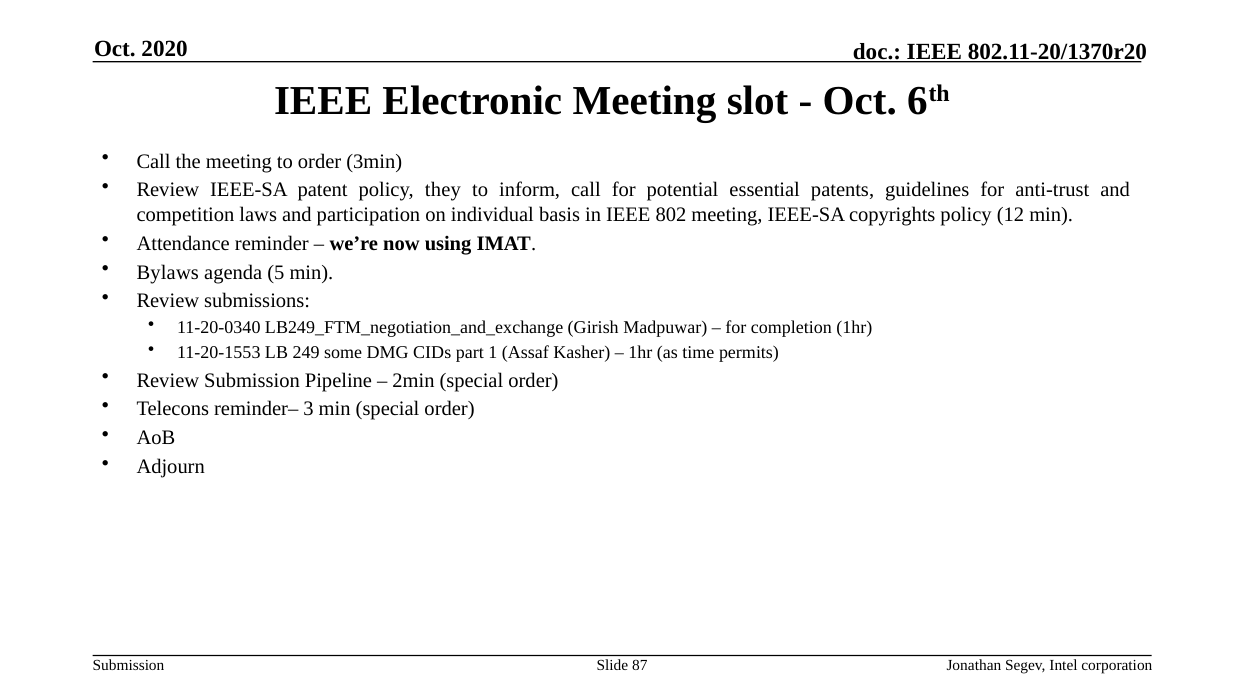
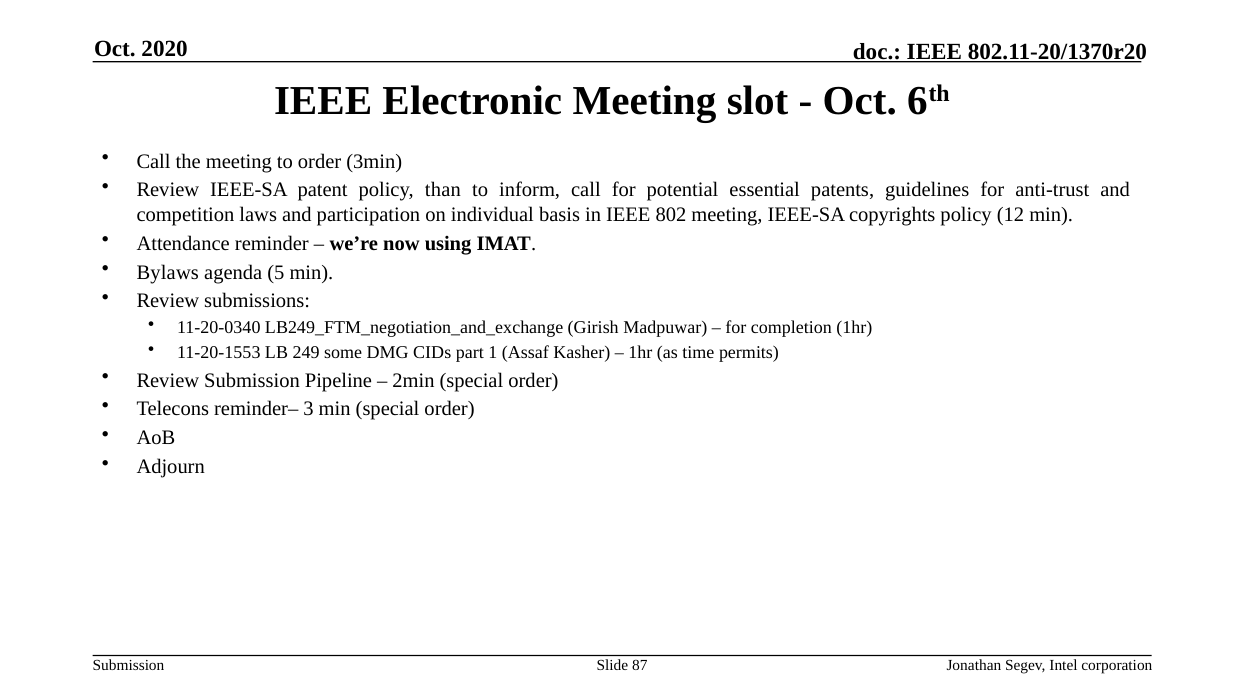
they: they -> than (443, 190)
